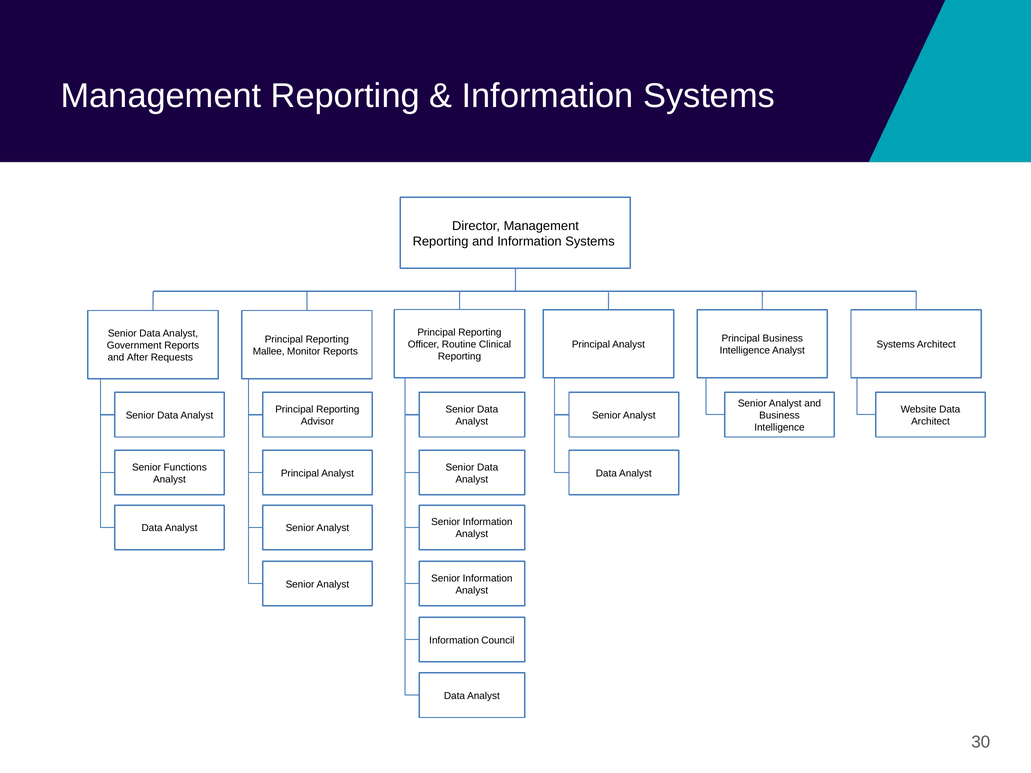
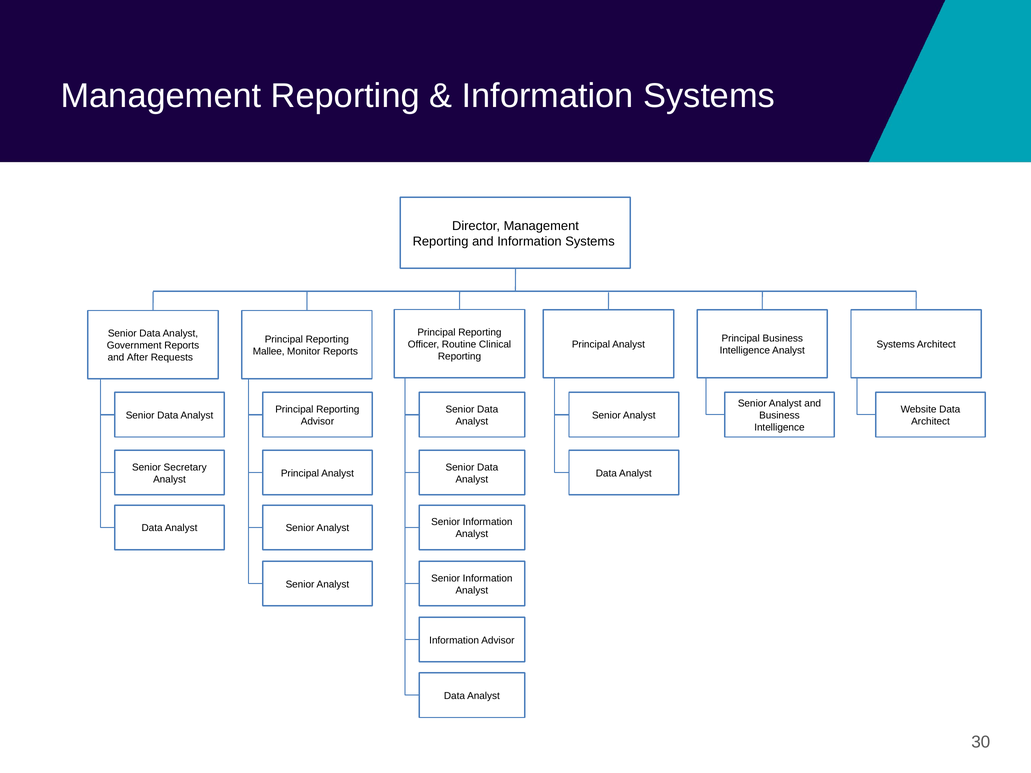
Functions: Functions -> Secretary (185, 467)
Information Council: Council -> Advisor (498, 640)
